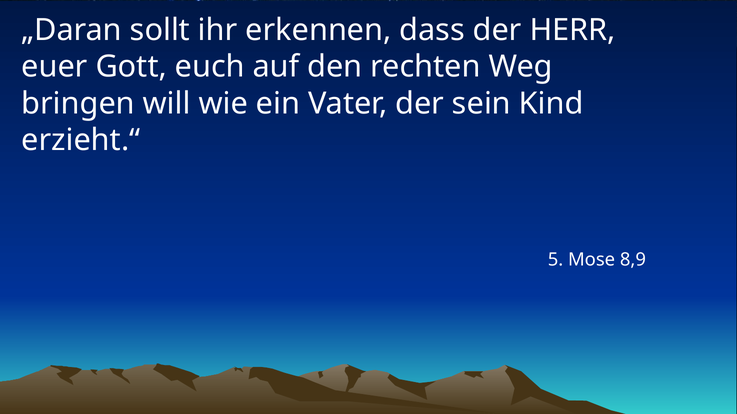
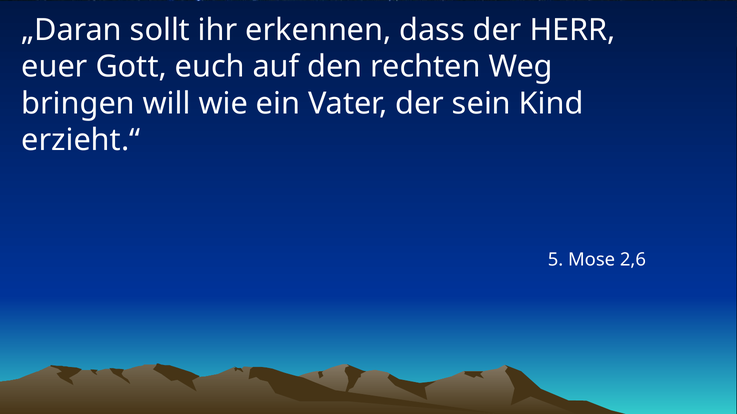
8,9: 8,9 -> 2,6 (633, 260)
